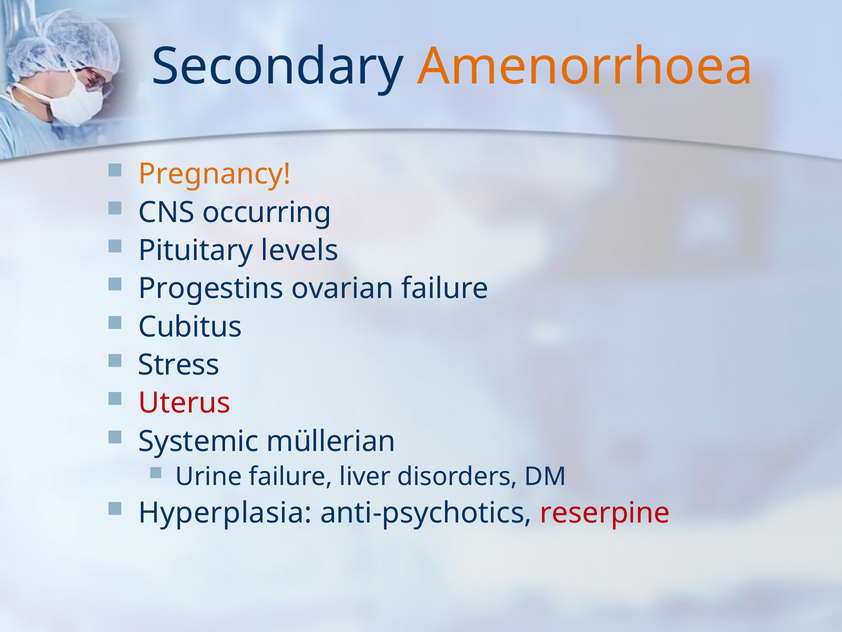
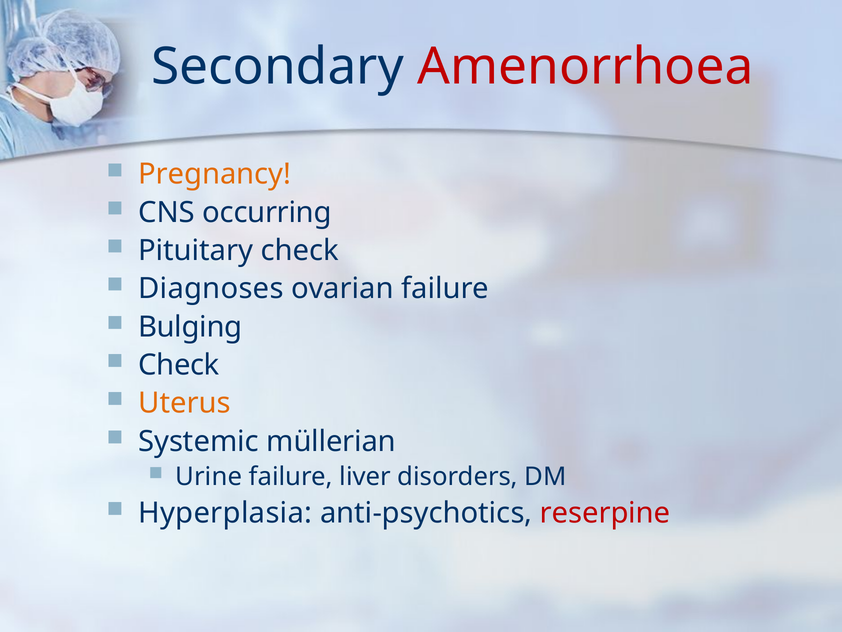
Amenorrhoea colour: orange -> red (585, 67)
Pituitary levels: levels -> check (300, 250)
Progestins: Progestins -> Diagnoses (211, 289)
Cubitus: Cubitus -> Bulging (190, 327)
Stress: Stress -> Check (179, 365)
Uterus colour: red -> orange (184, 403)
